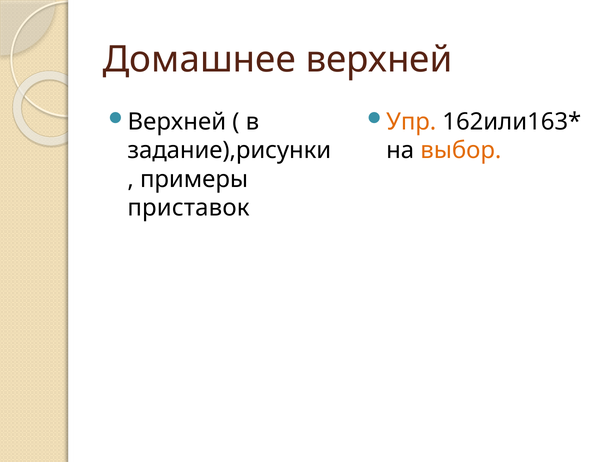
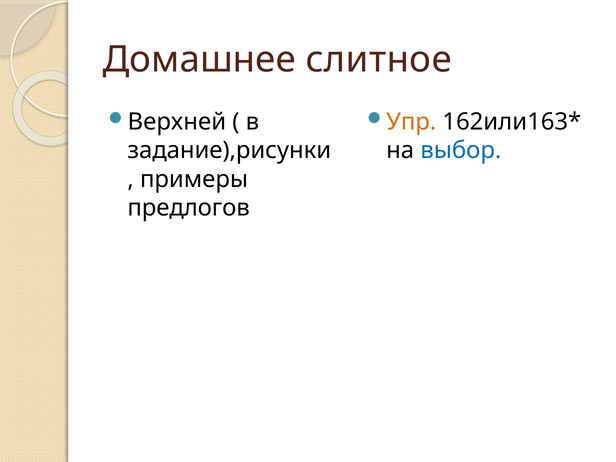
Домашнее верхней: верхней -> слитное (379, 60)
выбор colour: orange -> blue (461, 151)
приставок: приставок -> предлогов (189, 208)
